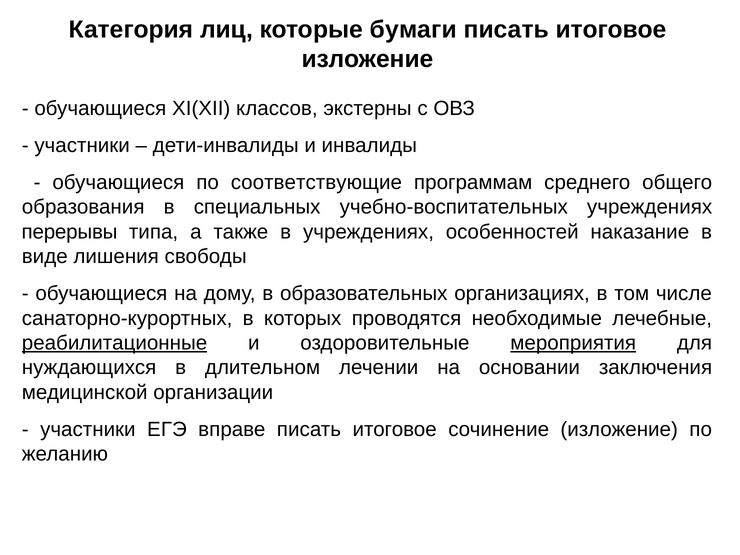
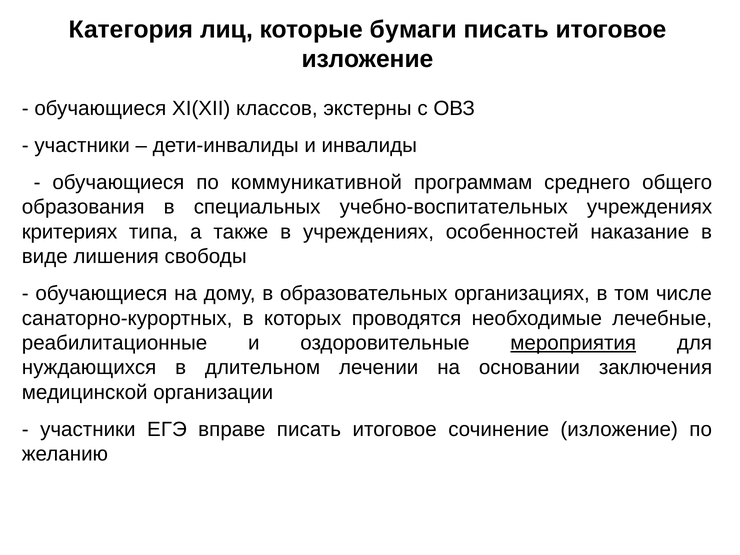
соответствующие: соответствующие -> коммуникативной (316, 182)
перерывы: перерывы -> критериях (70, 232)
реабилитационные underline: present -> none (115, 343)
